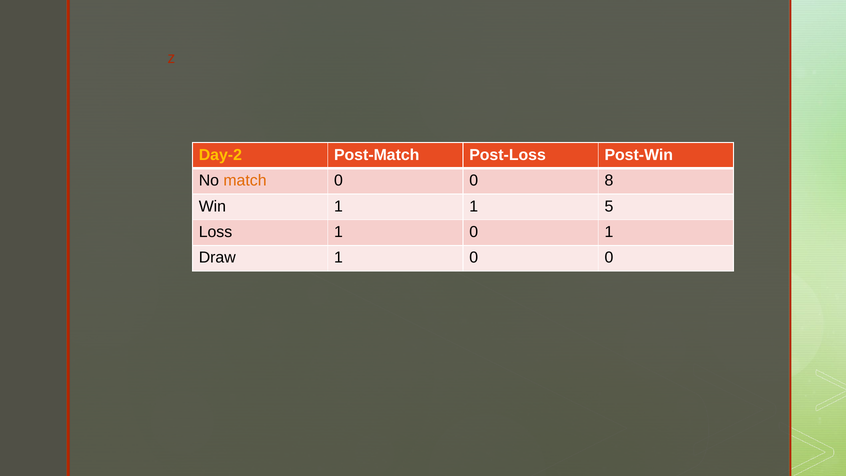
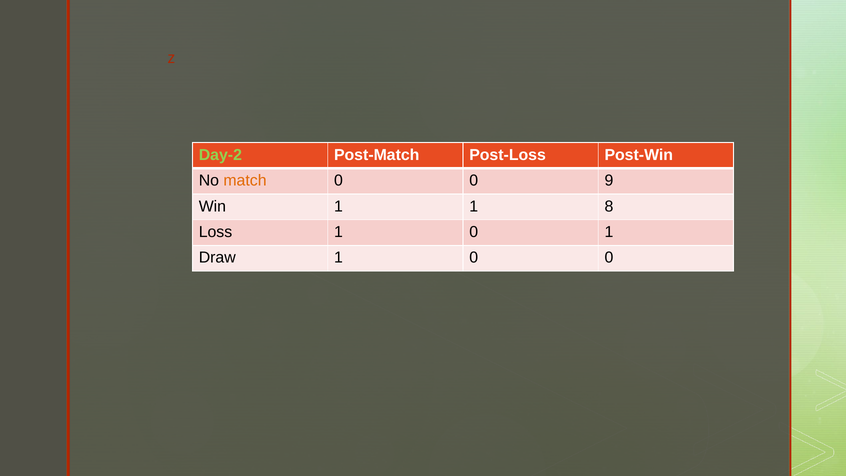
Day-2 colour: yellow -> light green (220, 155)
8: 8 -> 9 (609, 180)
5: 5 -> 8 (609, 206)
